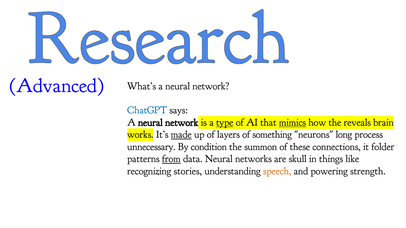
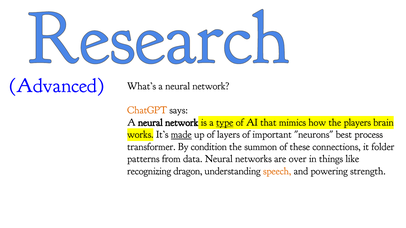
ChatGPT colour: blue -> orange (147, 111)
mimics underline: present -> none (292, 123)
reveals: reveals -> players (357, 123)
something: something -> important (272, 135)
long: long -> best (344, 135)
unnecessary: unnecessary -> transformer (151, 147)
from underline: present -> none (171, 159)
skull: skull -> over (298, 159)
stories: stories -> dragon (188, 171)
